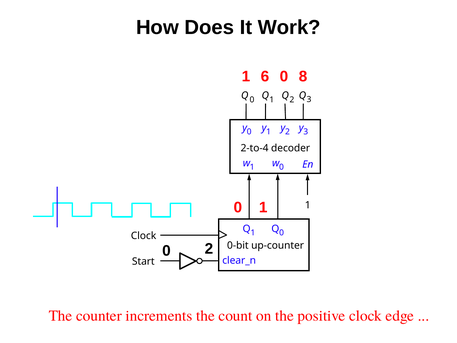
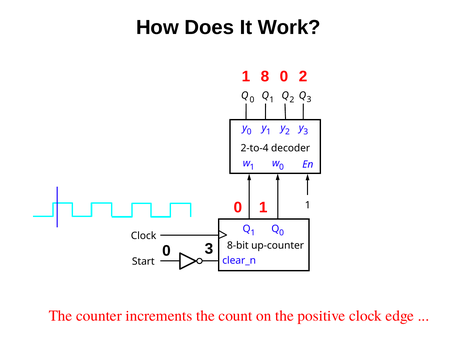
6: 6 -> 8 (265, 76)
0 8: 8 -> 2 (303, 76)
0-bit: 0-bit -> 8-bit (238, 245)
0 2: 2 -> 3 (209, 249)
